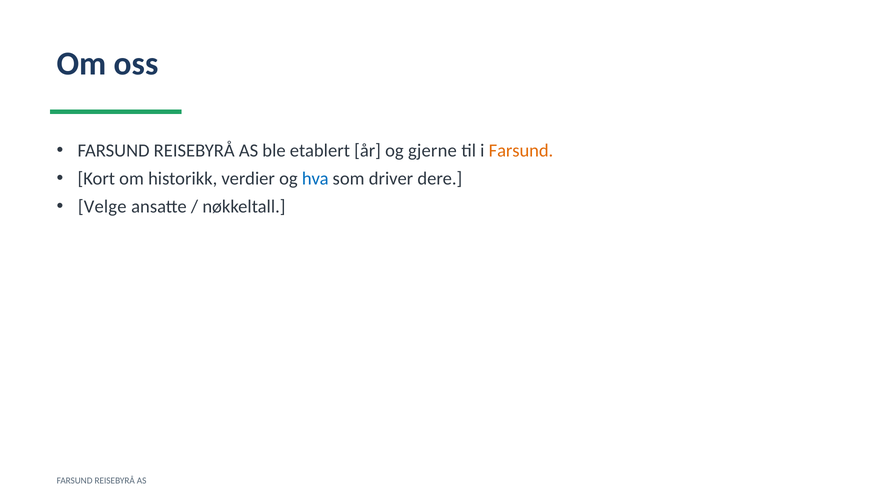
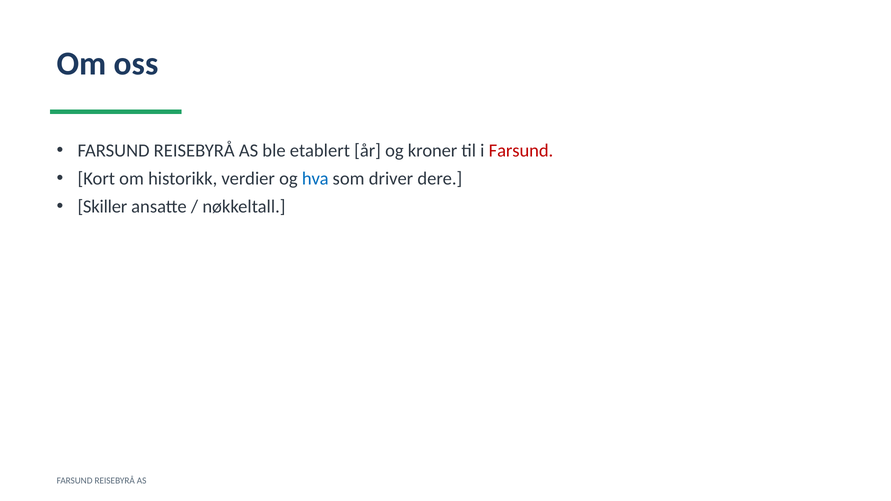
gjerne: gjerne -> kroner (433, 151)
Farsund colour: orange -> red (521, 151)
Velge: Velge -> Skiller (102, 207)
